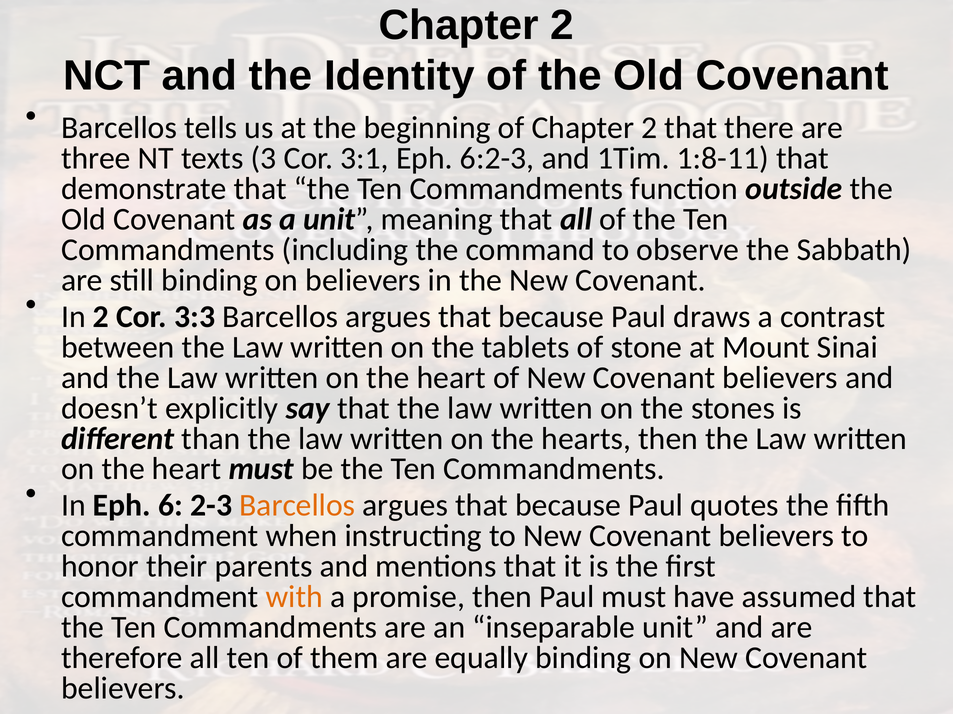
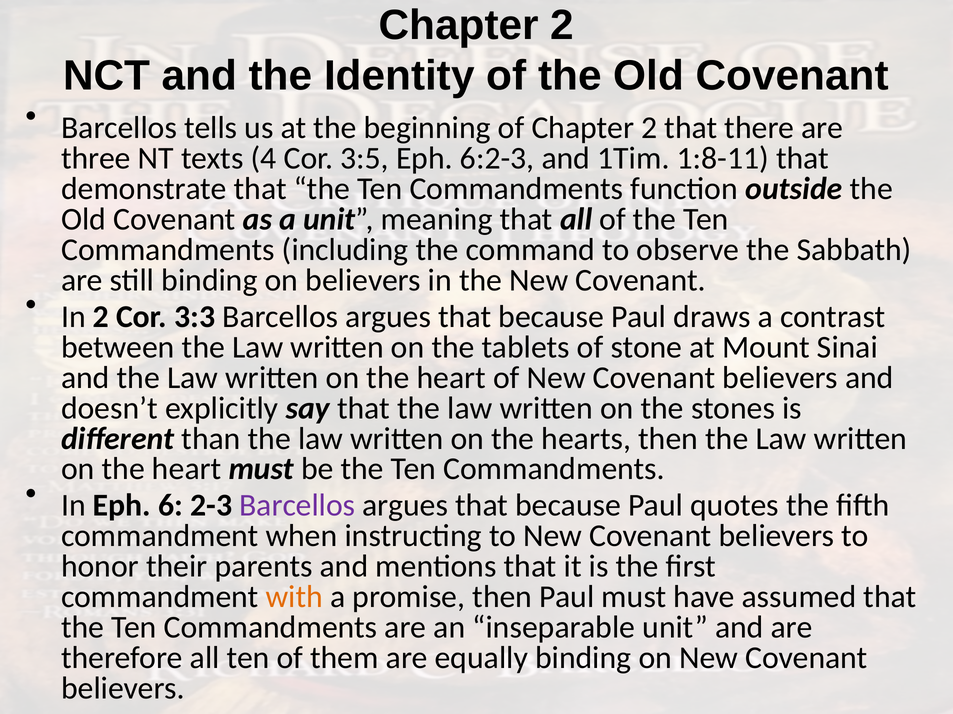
3: 3 -> 4 (264, 159)
3:1: 3:1 -> 3:5 (365, 159)
Barcellos colour: orange -> purple (297, 506)
